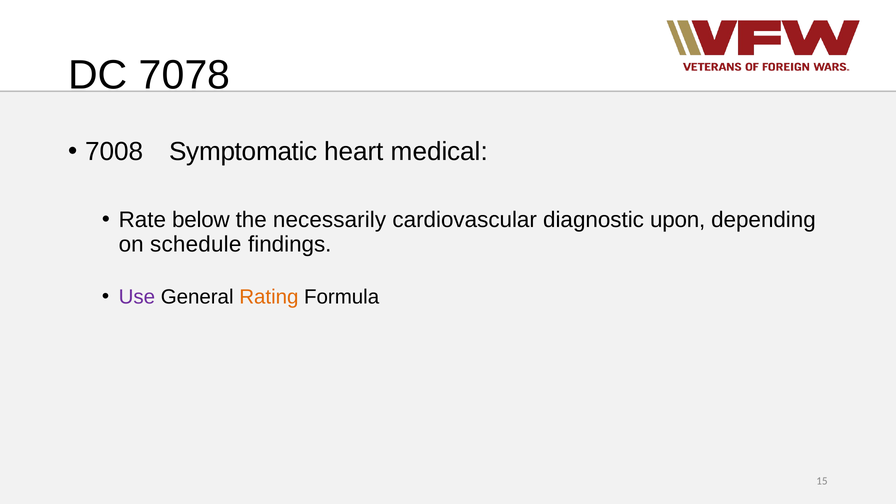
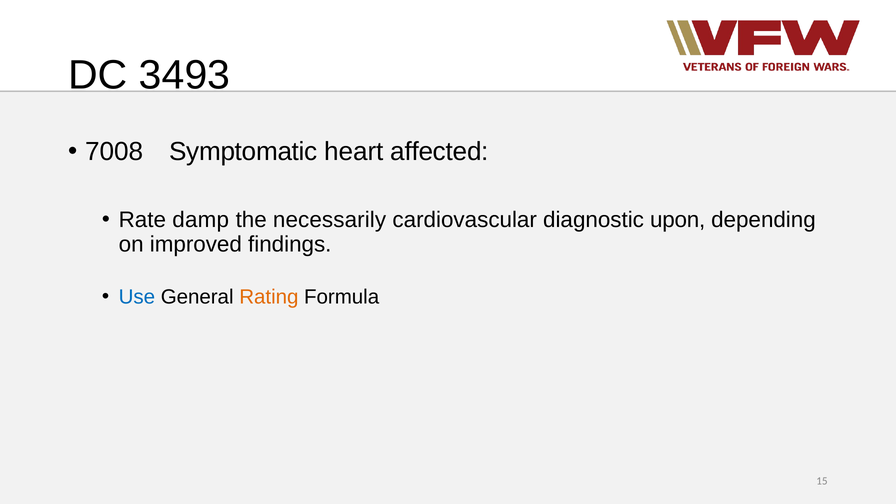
7078: 7078 -> 3493 (185, 75)
medical: medical -> affected (440, 151)
below: below -> damp (201, 220)
schedule: schedule -> improved (196, 244)
Use colour: purple -> blue (137, 297)
